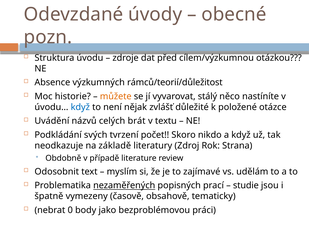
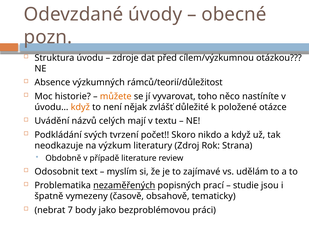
stálý: stálý -> toho (208, 96)
když colour: blue -> orange (80, 107)
brát: brát -> mají (137, 121)
základě: základě -> výzkum (115, 145)
0: 0 -> 7 (70, 210)
